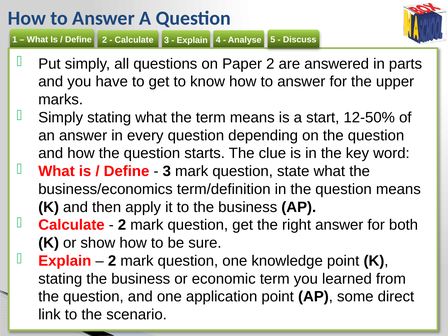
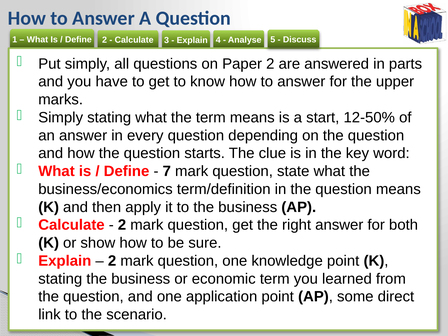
3: 3 -> 7 (167, 171)
